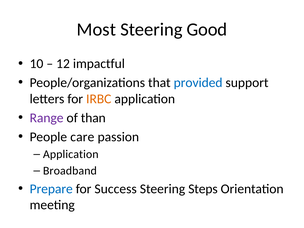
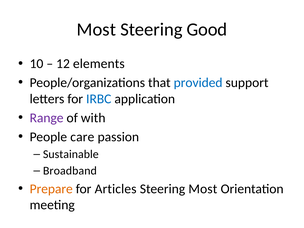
impactful: impactful -> elements (99, 64)
IRBC colour: orange -> blue (99, 99)
than: than -> with (93, 118)
Application: Application -> Sustainable (71, 154)
Prepare colour: blue -> orange (51, 189)
Success: Success -> Articles (116, 189)
Steering Steps: Steps -> Most (203, 189)
